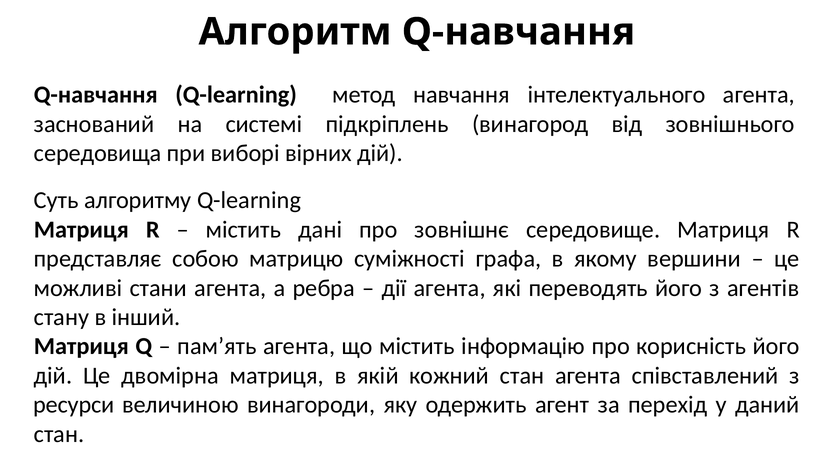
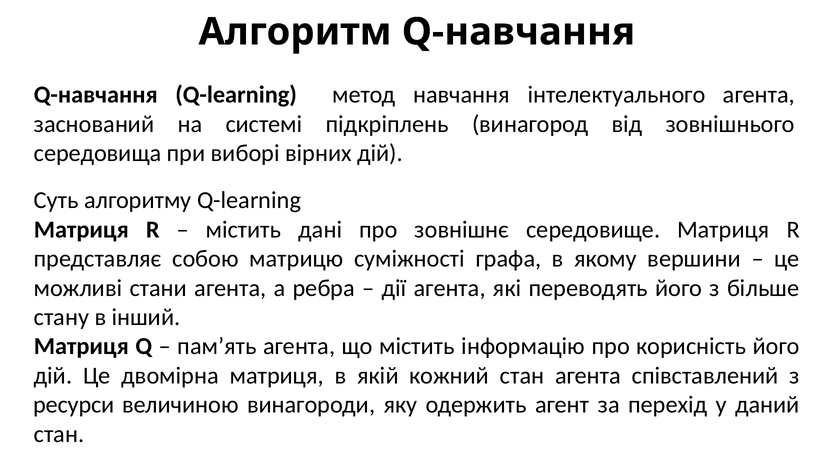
агентів: агентів -> більше (763, 288)
